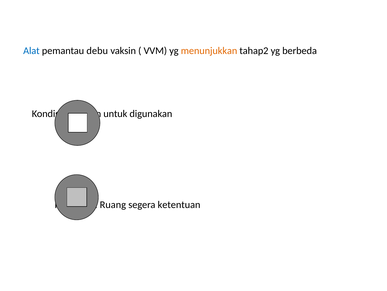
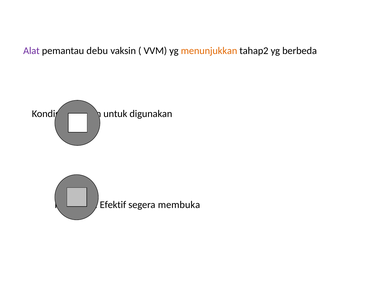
Alat colour: blue -> purple (31, 51)
Ruang: Ruang -> Efektif (113, 204)
ketentuan: ketentuan -> membuka (179, 204)
